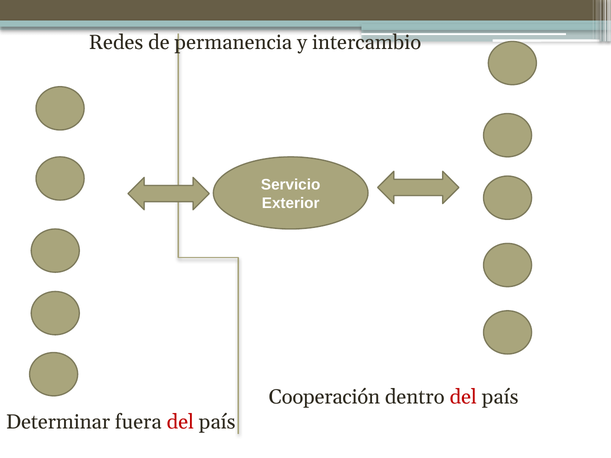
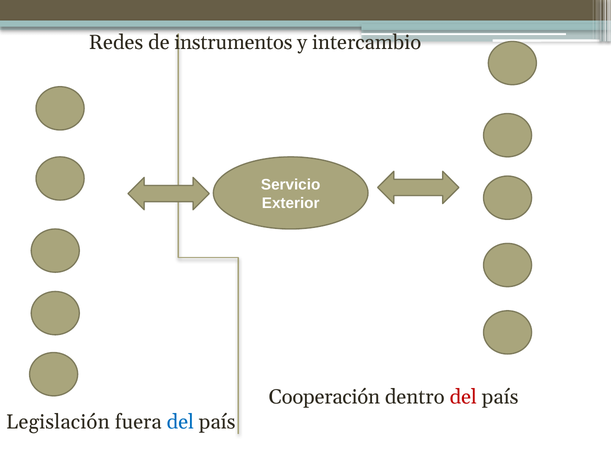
permanencia: permanencia -> instrumentos (233, 43)
Determinar: Determinar -> Legislación (58, 422)
del colour: red -> blue (180, 422)
